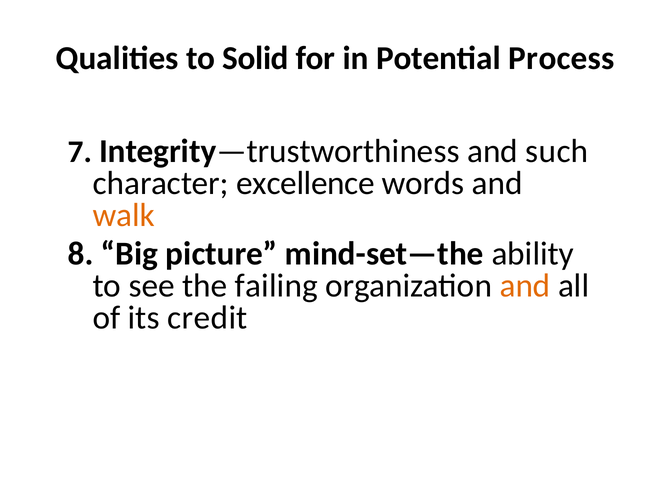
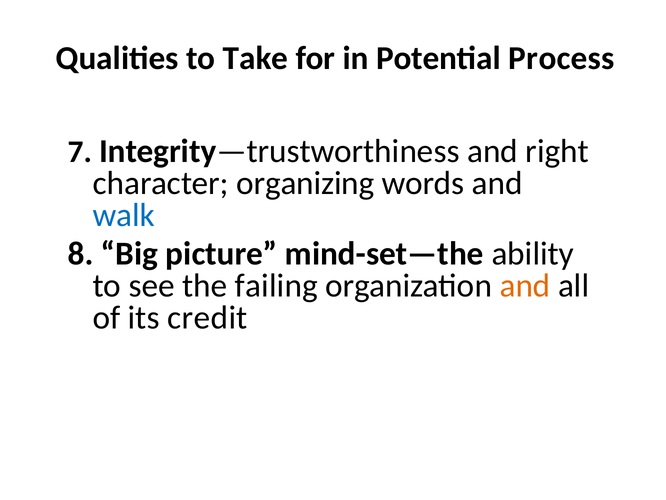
Solid: Solid -> Take (255, 58)
such: such -> right (557, 151)
excellence: excellence -> organizing (305, 183)
walk colour: orange -> blue (124, 215)
